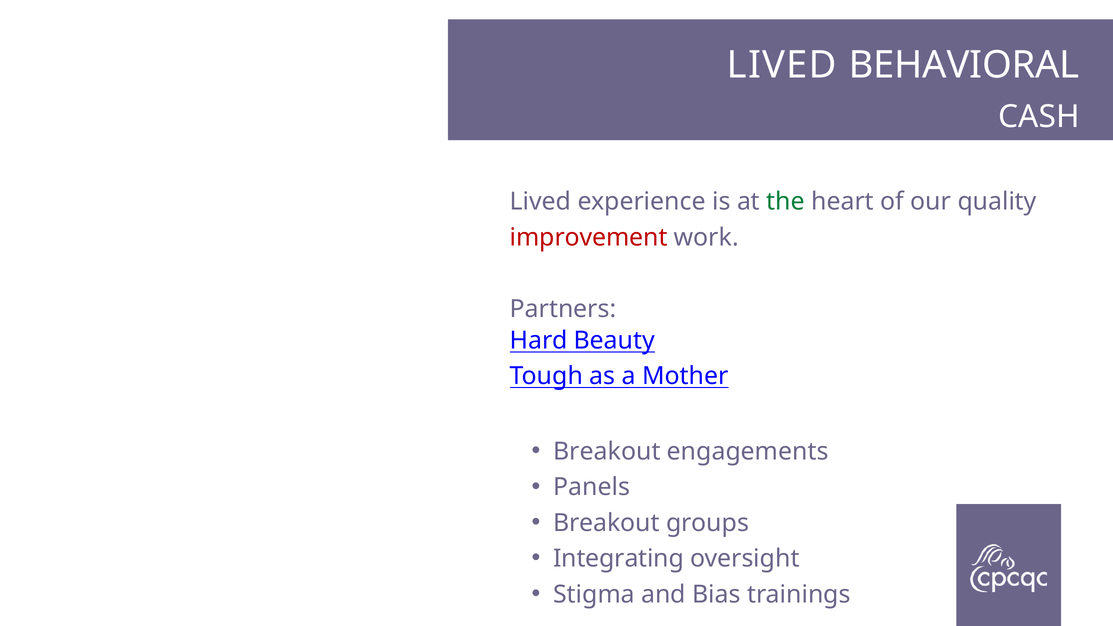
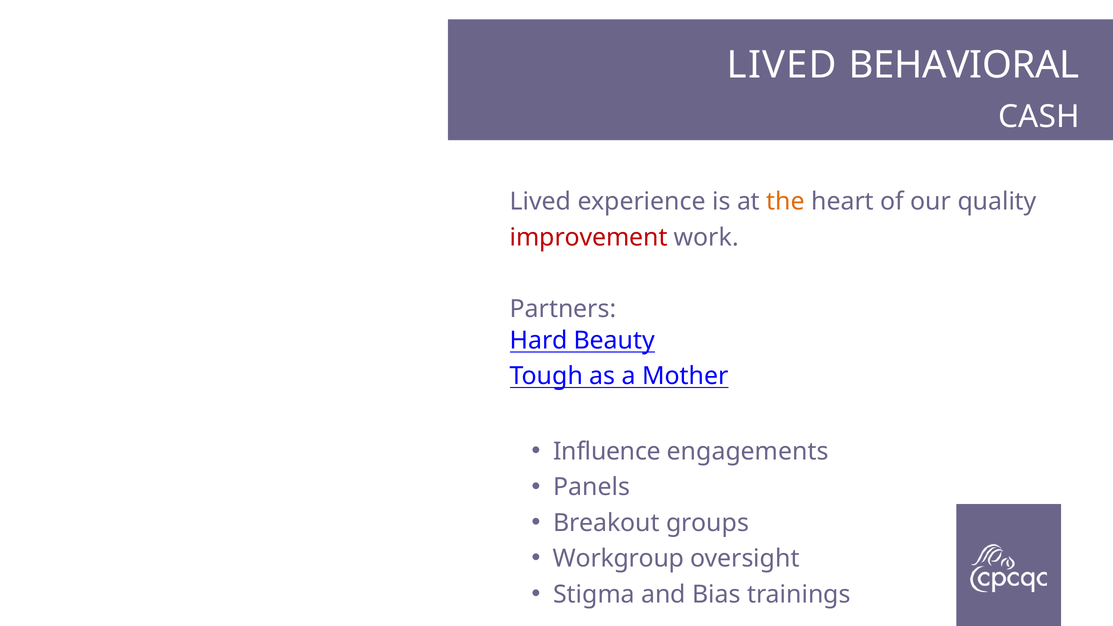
the colour: green -> orange (786, 202)
Breakout: Breakout -> Influence (607, 452)
Integrating: Integrating -> Workgroup (619, 559)
